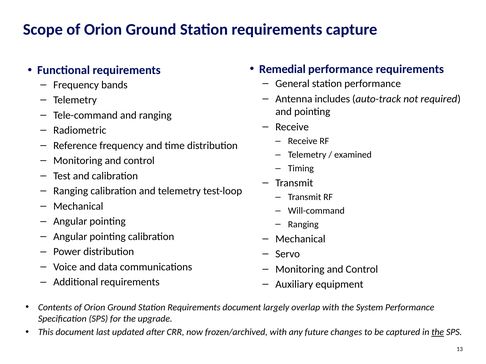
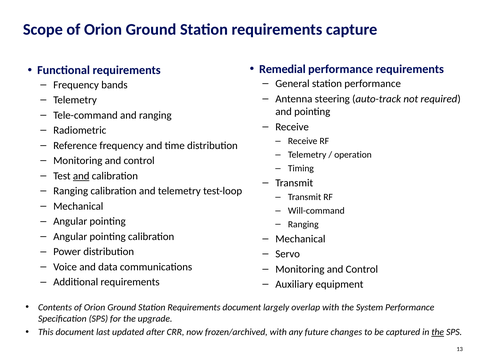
includes: includes -> steering (332, 99)
examined: examined -> operation (353, 155)
and underline: none -> present (81, 176)
